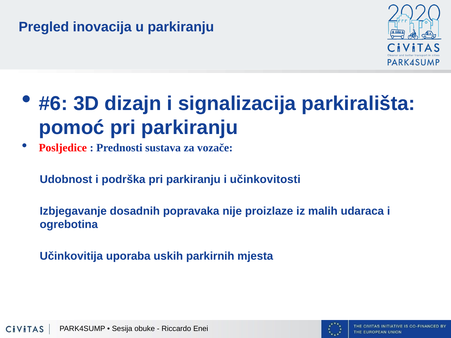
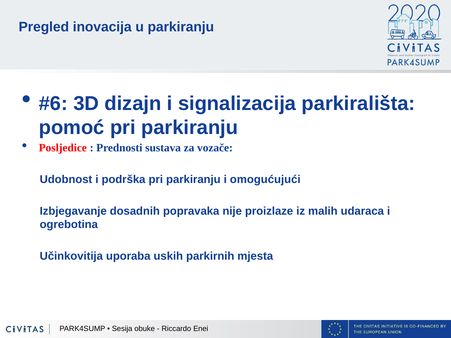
učinkovitosti: učinkovitosti -> omogućujući (265, 180)
